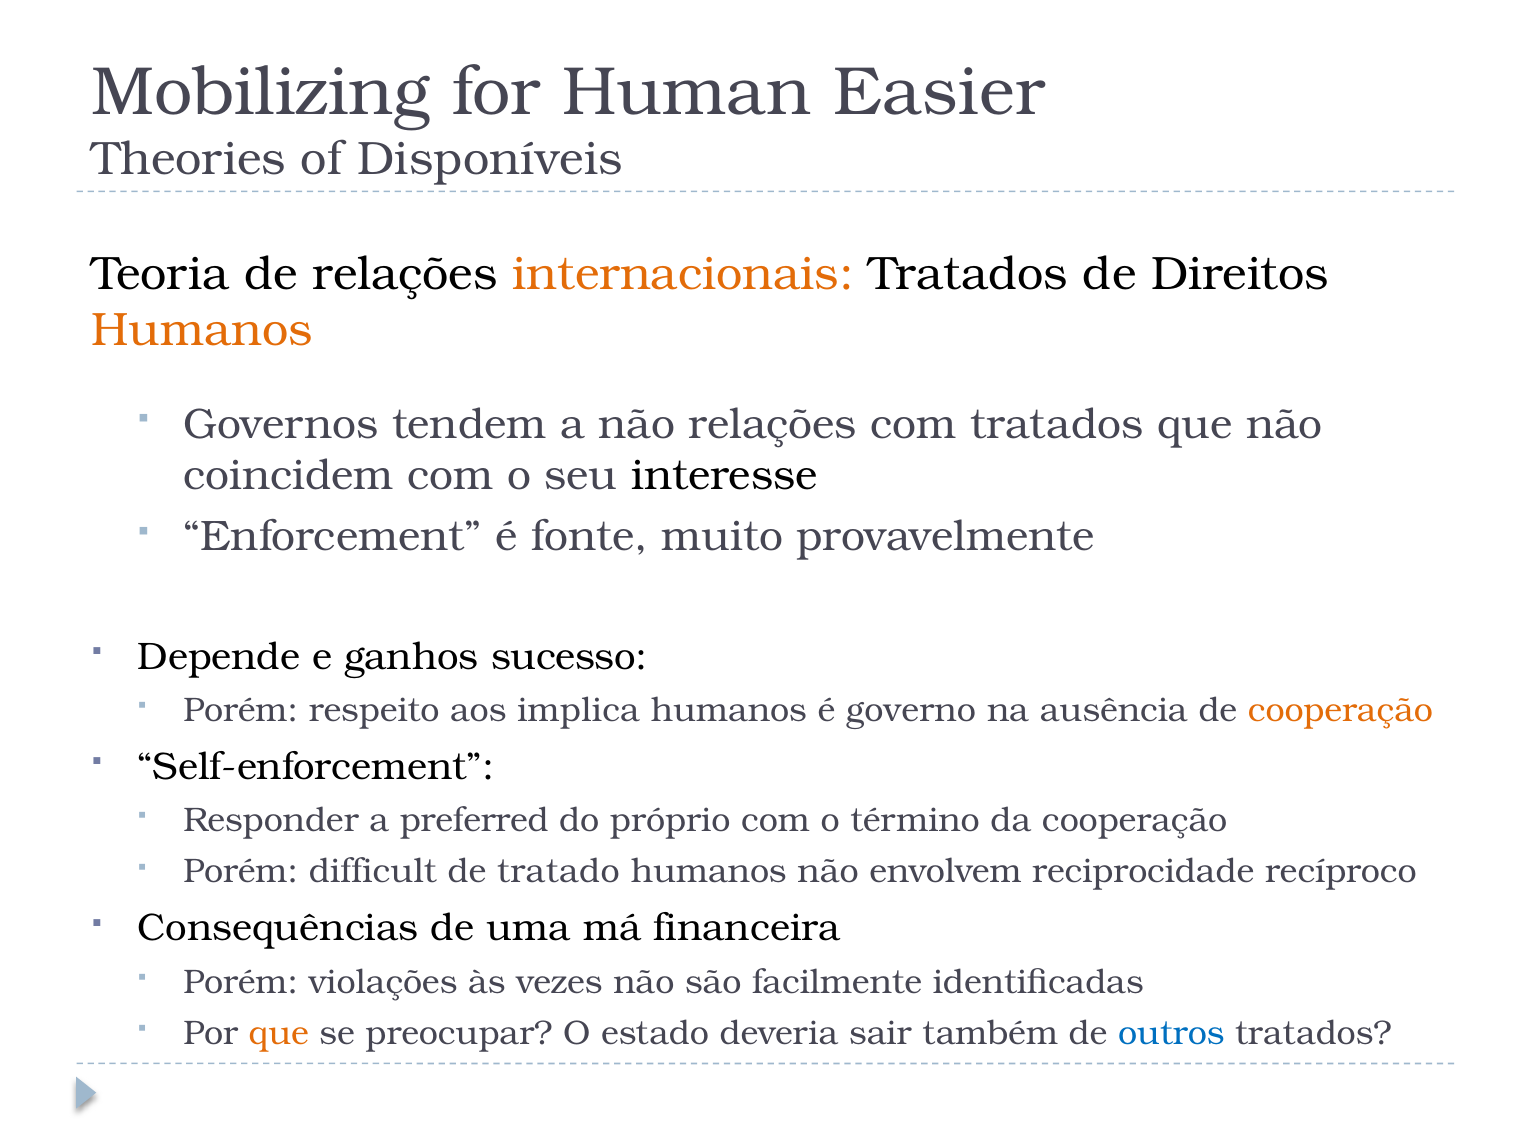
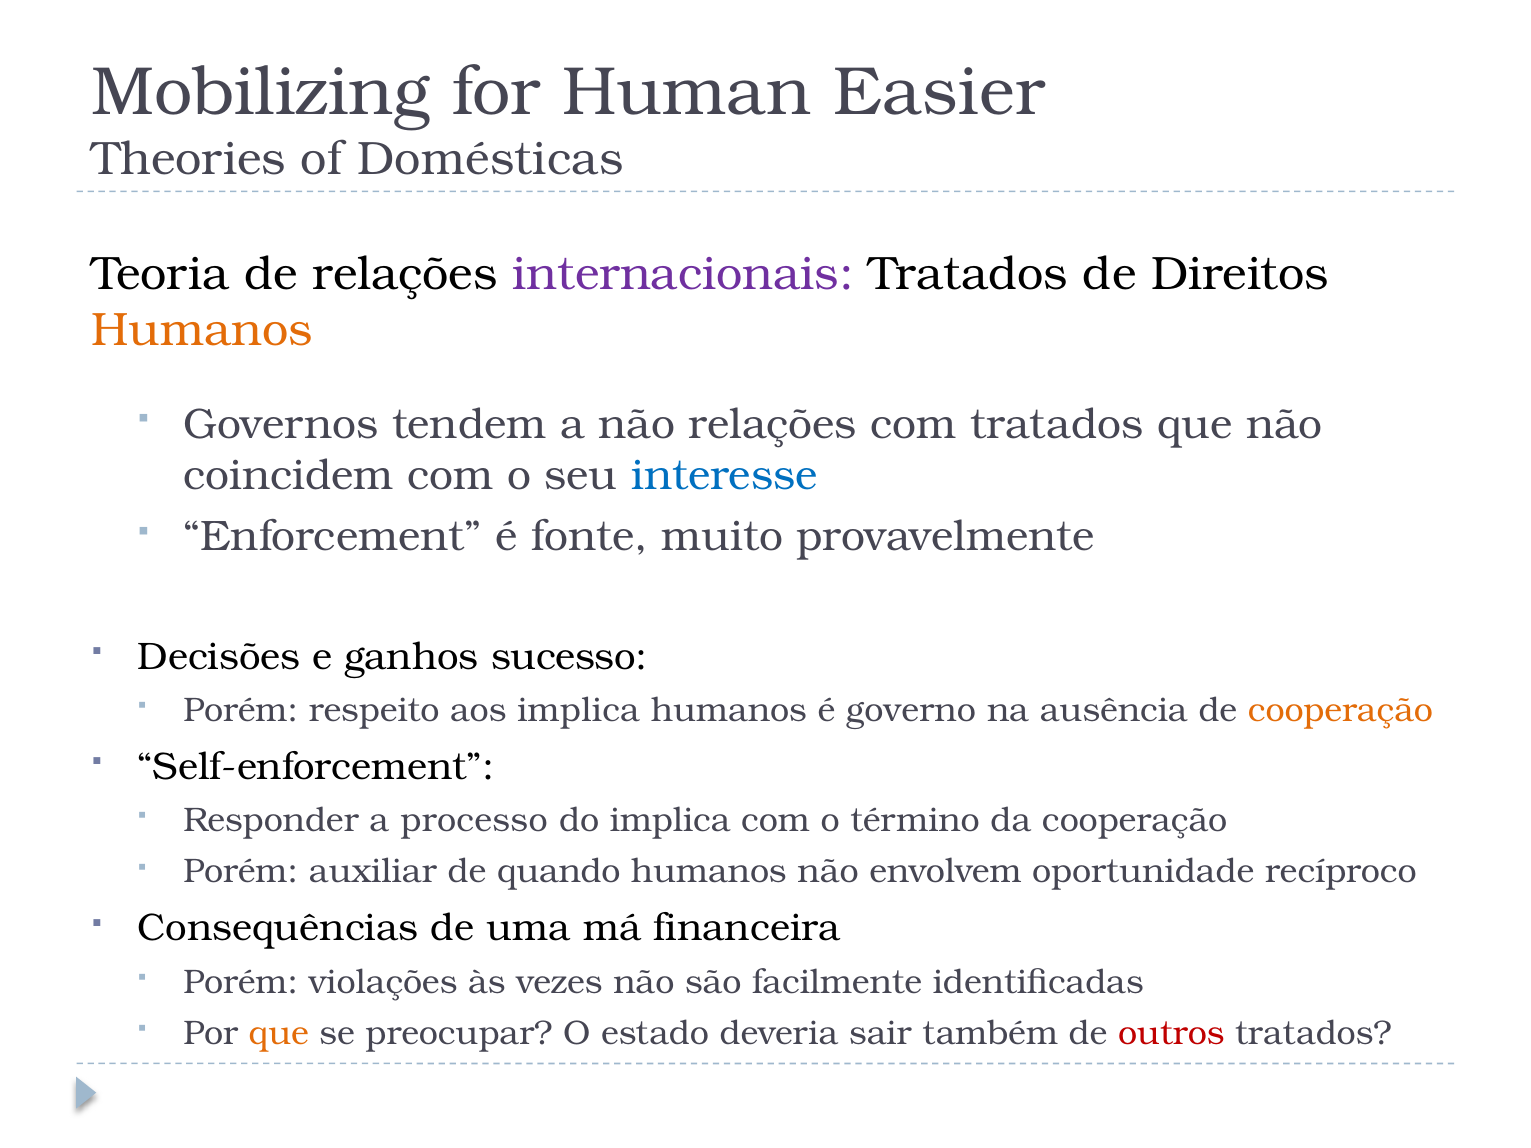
Disponíveis: Disponíveis -> Domésticas (490, 159)
internacionais colour: orange -> purple (683, 274)
interesse colour: black -> blue (724, 475)
Depende: Depende -> Decisões (219, 657)
preferred: preferred -> processo (474, 820)
do próprio: próprio -> implica (670, 820)
difficult: difficult -> auxiliar (373, 872)
tratado: tratado -> quando (559, 872)
reciprocidade: reciprocidade -> oportunidade (1143, 872)
outros colour: blue -> red (1171, 1033)
